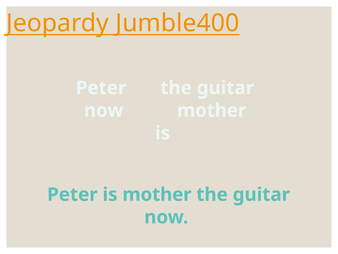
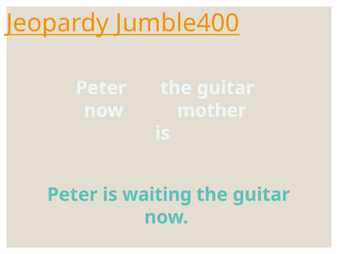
is mother: mother -> waiting (157, 194)
